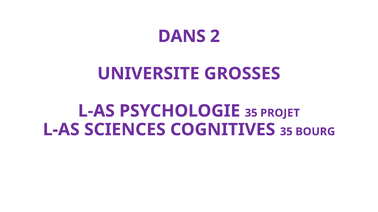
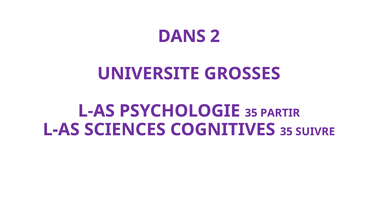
PROJET: PROJET -> PARTIR (280, 113)
BOURG: BOURG -> SUIVRE (315, 132)
